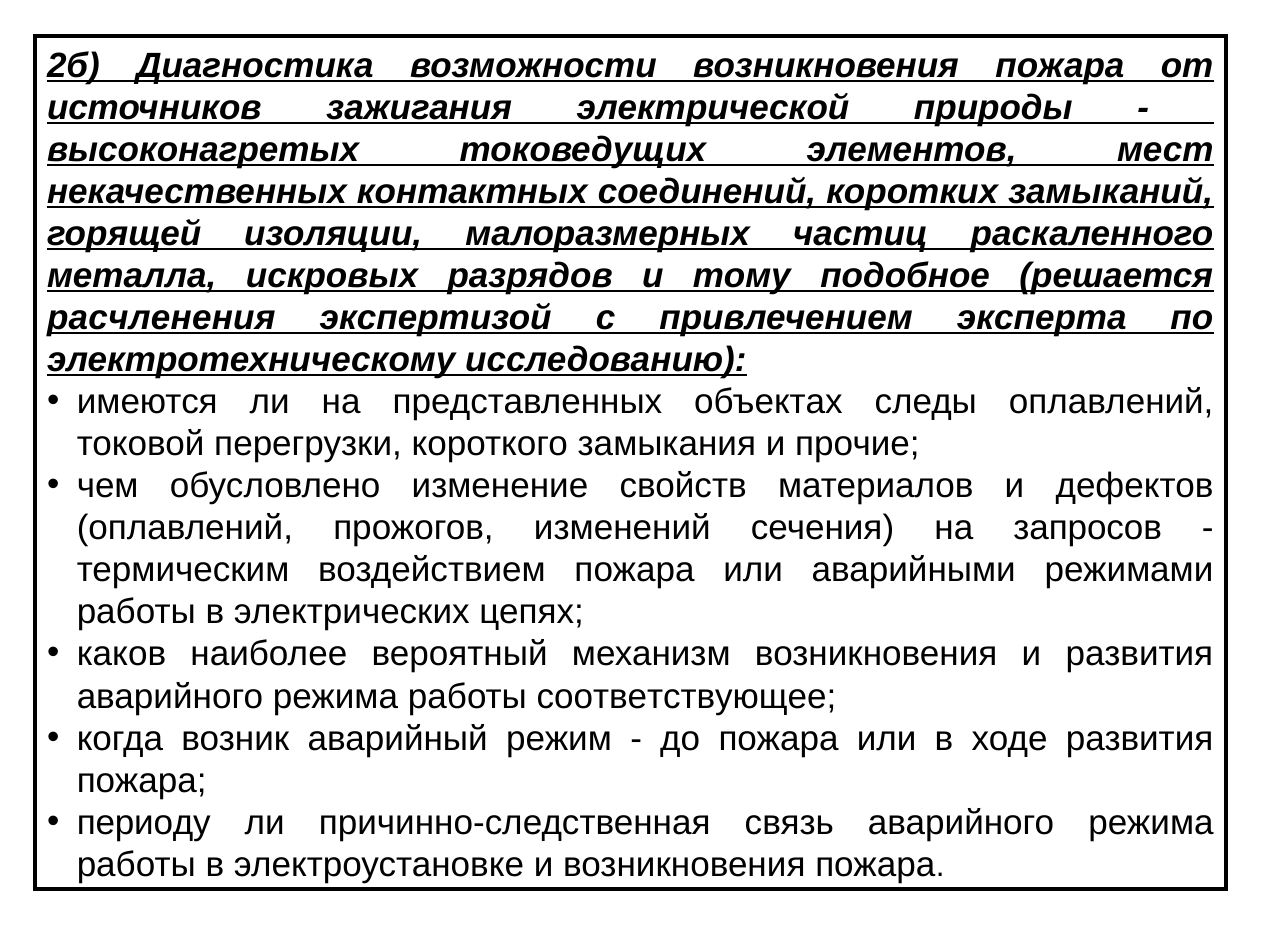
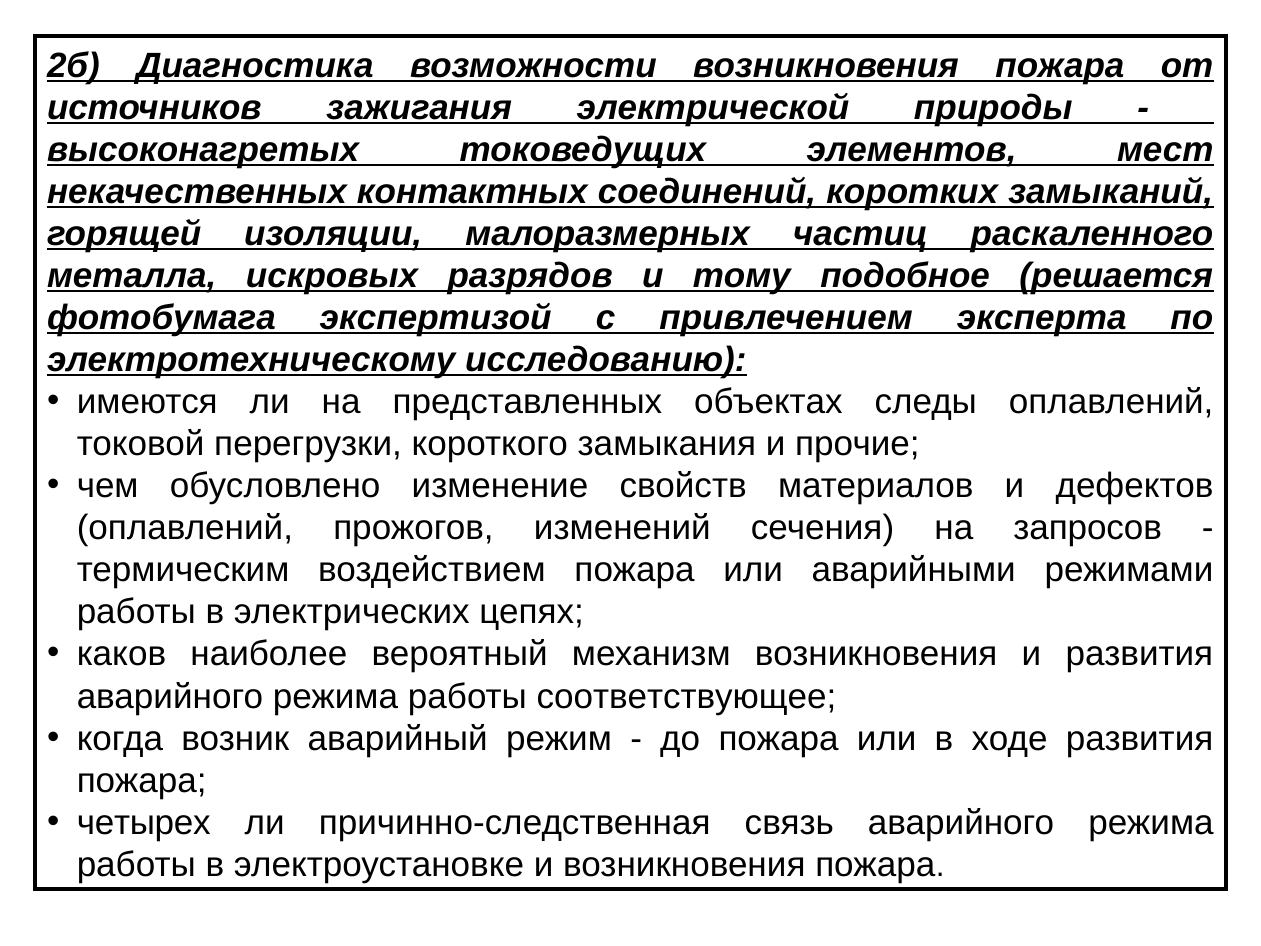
расчленения: расчленения -> фотобумага (161, 318)
периоду: периоду -> четырех (144, 822)
